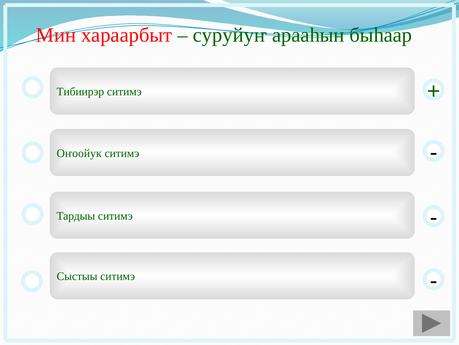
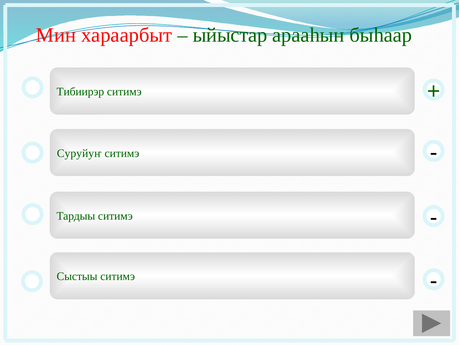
суруйуҥ: суруйуҥ -> ыйыстар (230, 35)
Оҥоойук: Оҥоойук -> Суруйуҥ (79, 153)
